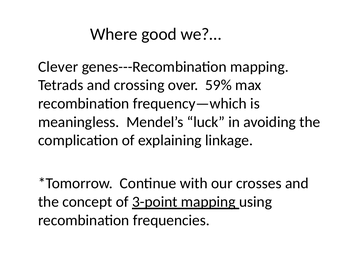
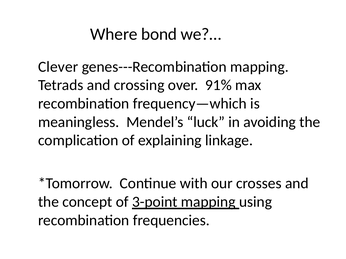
good: good -> bond (159, 34)
59%: 59% -> 91% (218, 85)
